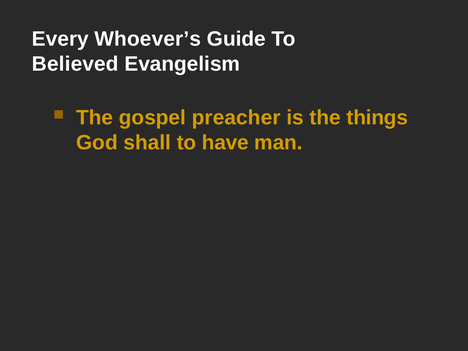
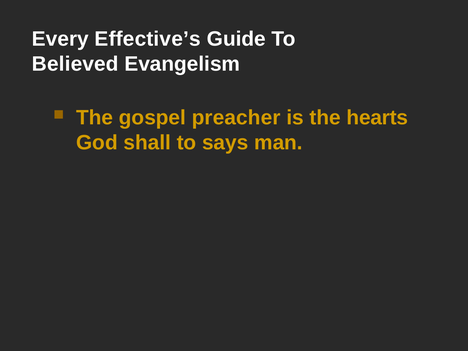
Whoever’s: Whoever’s -> Effective’s (148, 39)
things: things -> hearts (377, 118)
have: have -> says (225, 143)
